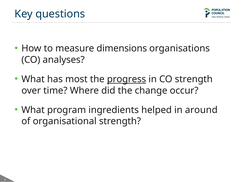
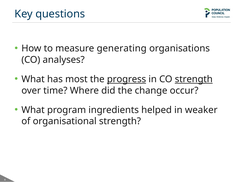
dimensions: dimensions -> generating (122, 48)
strength underline: none -> present (194, 79)
around: around -> weaker (201, 110)
